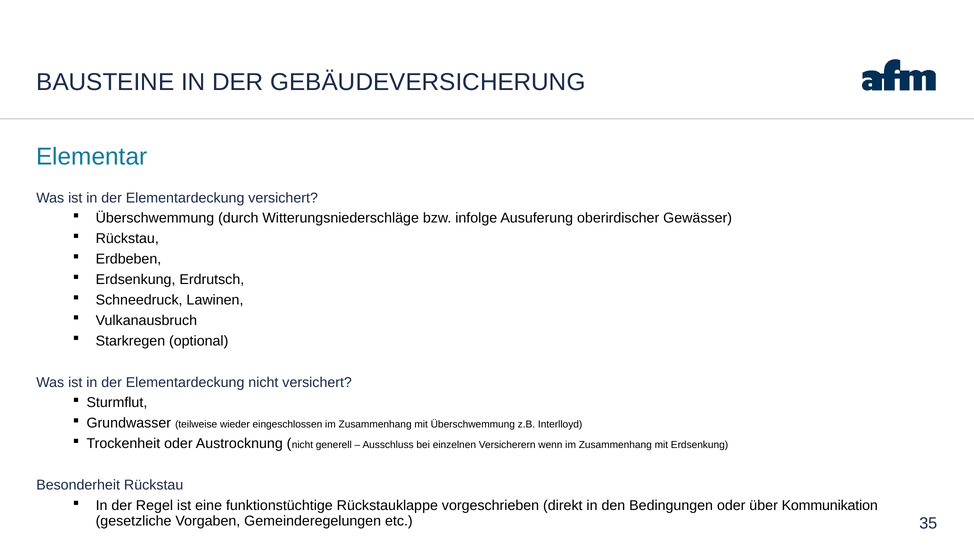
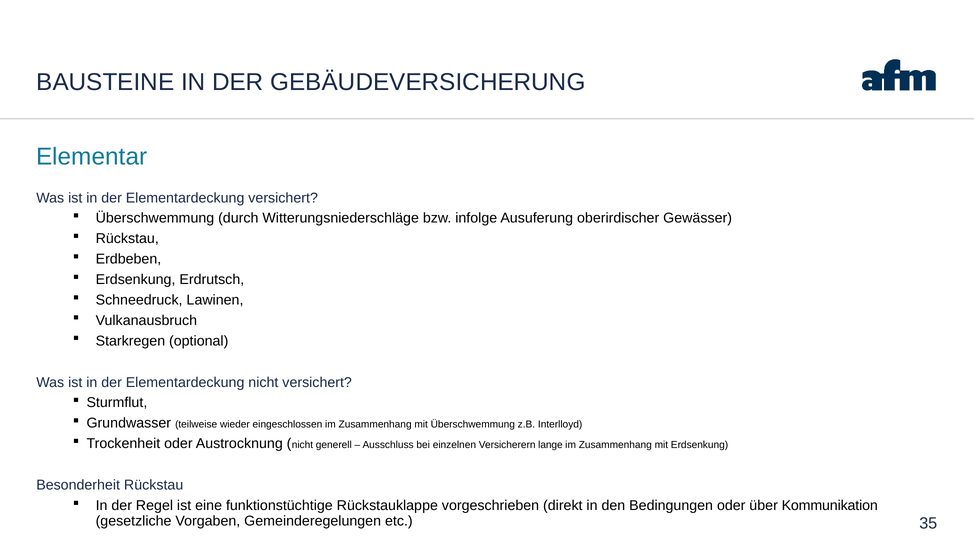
wenn: wenn -> lange (550, 445)
